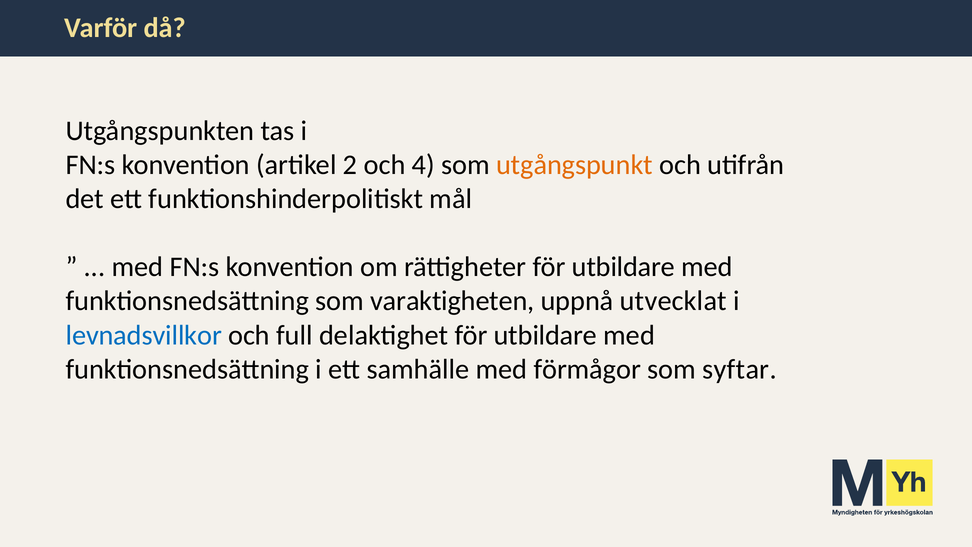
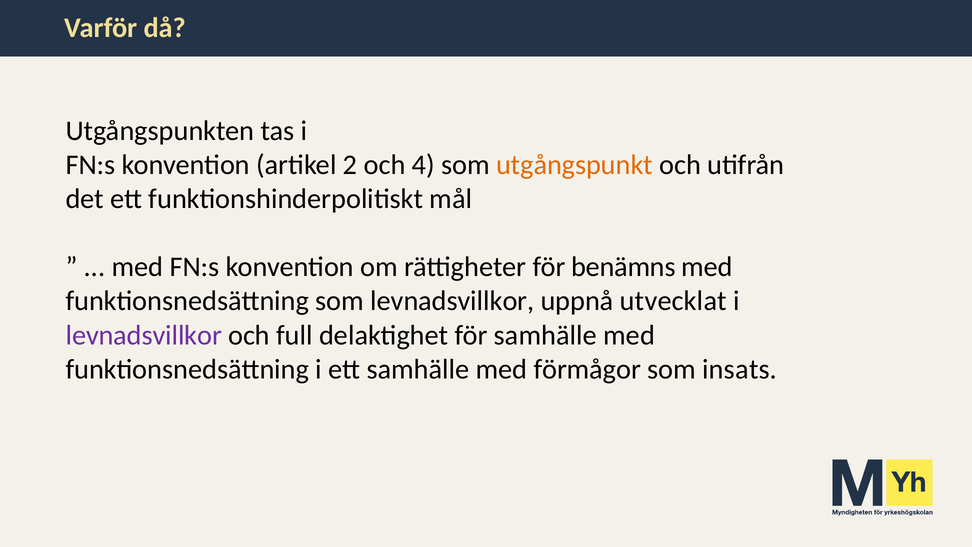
rättigheter för utbildare: utbildare -> benämns (623, 267)
som varaktigheten: varaktigheten -> levnadsvillkor (452, 301)
levnadsvillkor colour: blue -> purple (144, 335)
delaktighet för utbildare: utbildare -> samhälle (545, 335)
syftar: syftar -> insats (740, 369)
